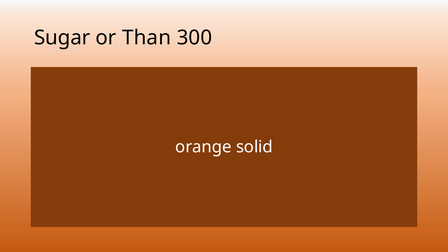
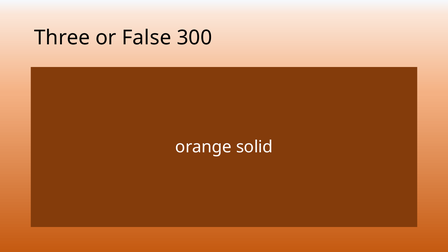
Sugar: Sugar -> Three (62, 38)
Than: Than -> False (147, 38)
